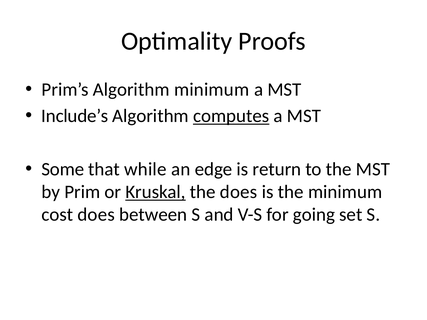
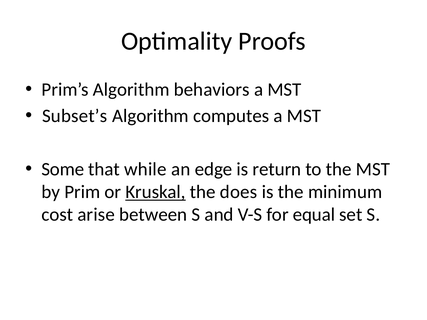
Algorithm minimum: minimum -> behaviors (212, 90)
Include’s: Include’s -> Subset’s (75, 116)
computes underline: present -> none (231, 116)
cost does: does -> arise (96, 215)
going: going -> equal (314, 215)
